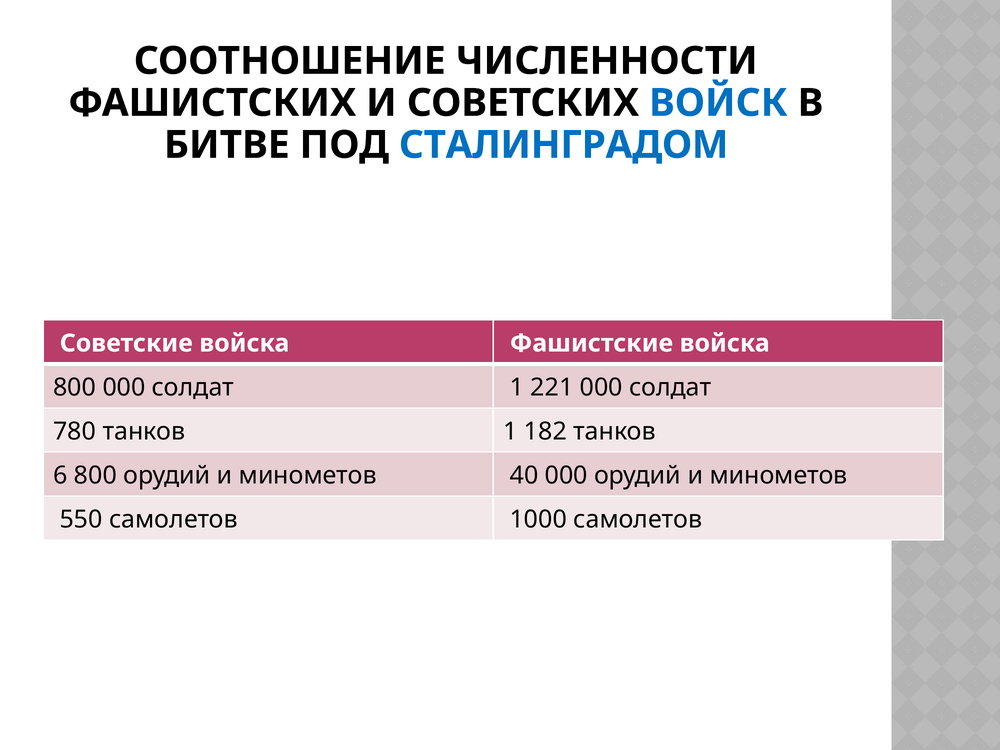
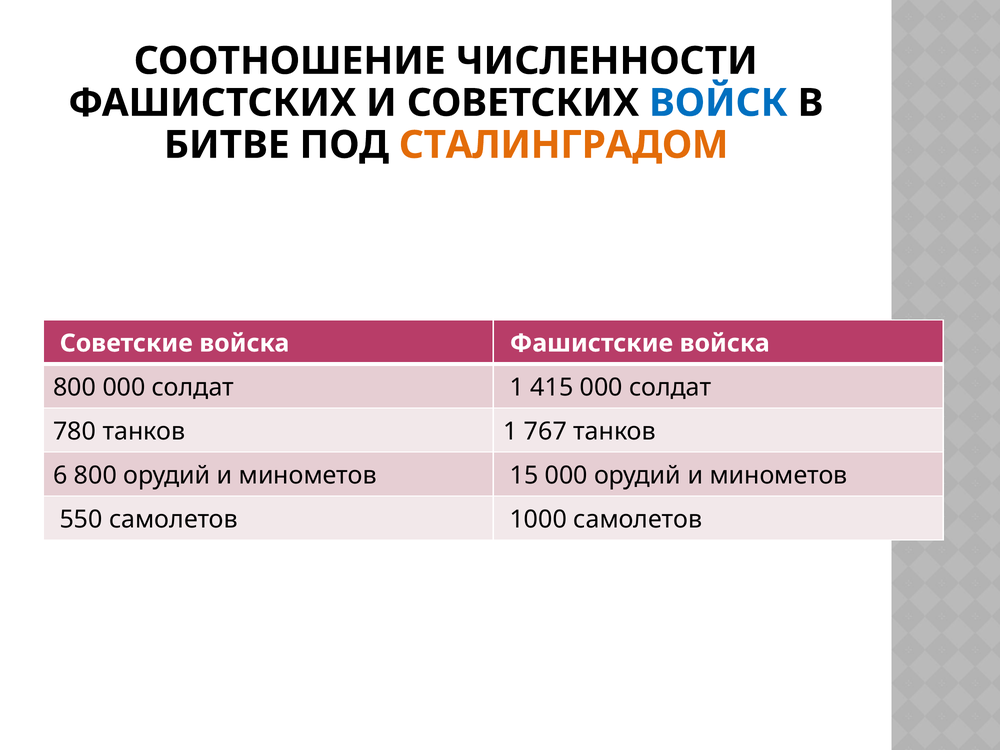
СТАЛИНГРАДОМ colour: blue -> orange (564, 145)
221: 221 -> 415 (552, 387)
182: 182 -> 767 (545, 431)
40: 40 -> 15 (524, 475)
